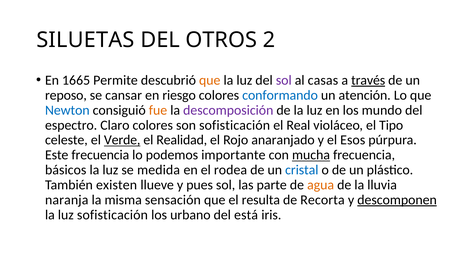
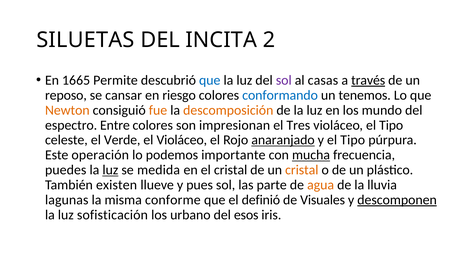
OTROS: OTROS -> INCITA (221, 40)
que colour: orange -> blue (210, 80)
atención: atención -> tenemos (365, 95)
Newton colour: blue -> orange (67, 110)
descomposición colour: purple -> orange (228, 110)
Claro: Claro -> Entre (115, 125)
son sofisticación: sofisticación -> impresionan (235, 125)
Real: Real -> Tres (298, 125)
Verde underline: present -> none (122, 140)
el Realidad: Realidad -> Violáceo (182, 140)
anaranjado underline: none -> present (283, 140)
y el Esos: Esos -> Tipo (353, 140)
Este frecuencia: frecuencia -> operación (100, 155)
básicos: básicos -> puedes (66, 170)
luz underline: none -> present (110, 170)
el rodea: rodea -> cristal (231, 170)
cristal colour: blue -> orange (302, 170)
naranja: naranja -> lagunas (67, 200)
sensación: sensación -> conforme (173, 200)
resulta: resulta -> definió (261, 200)
Recorta: Recorta -> Visuales (323, 200)
está: está -> esos (246, 215)
